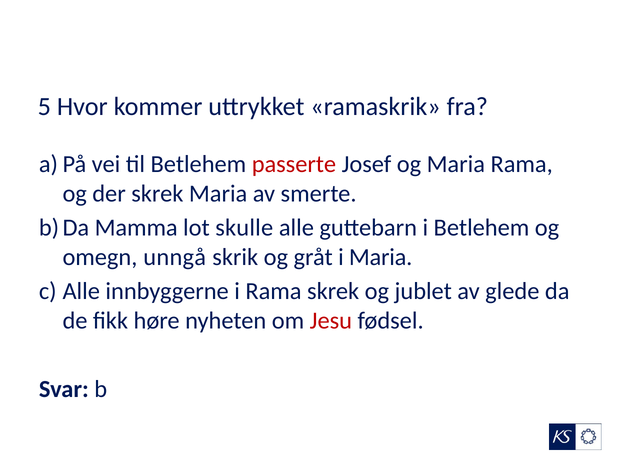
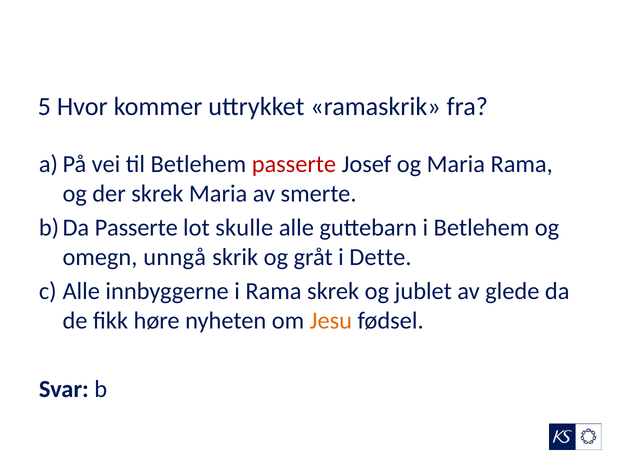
Mamma: Mamma -> Passerte (136, 228)
i Maria: Maria -> Dette (380, 257)
Jesu colour: red -> orange (331, 321)
